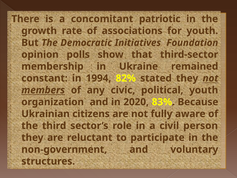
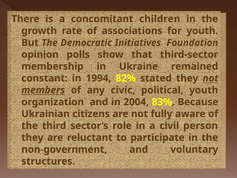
patriotic: patriotic -> children (160, 19)
2020: 2020 -> 2004 (136, 102)
